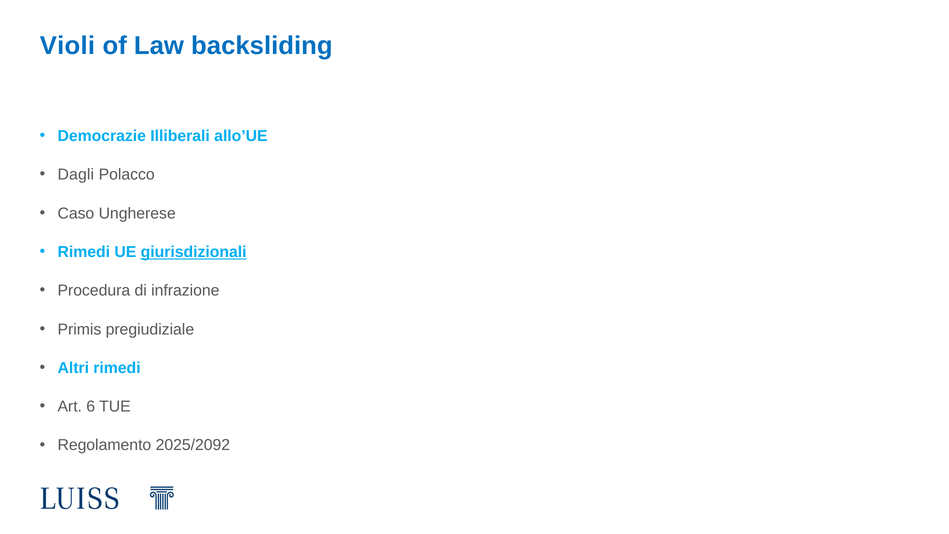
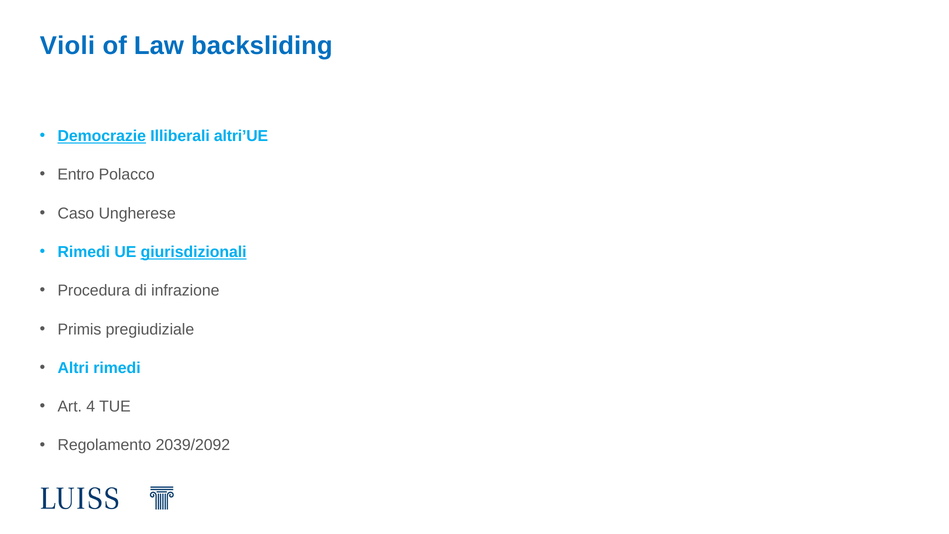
Democrazie underline: none -> present (102, 136)
allo’UE: allo’UE -> altri’UE (241, 136)
Dagli: Dagli -> Entro (76, 175)
6: 6 -> 4 (91, 406)
2025/2092: 2025/2092 -> 2039/2092 (193, 445)
